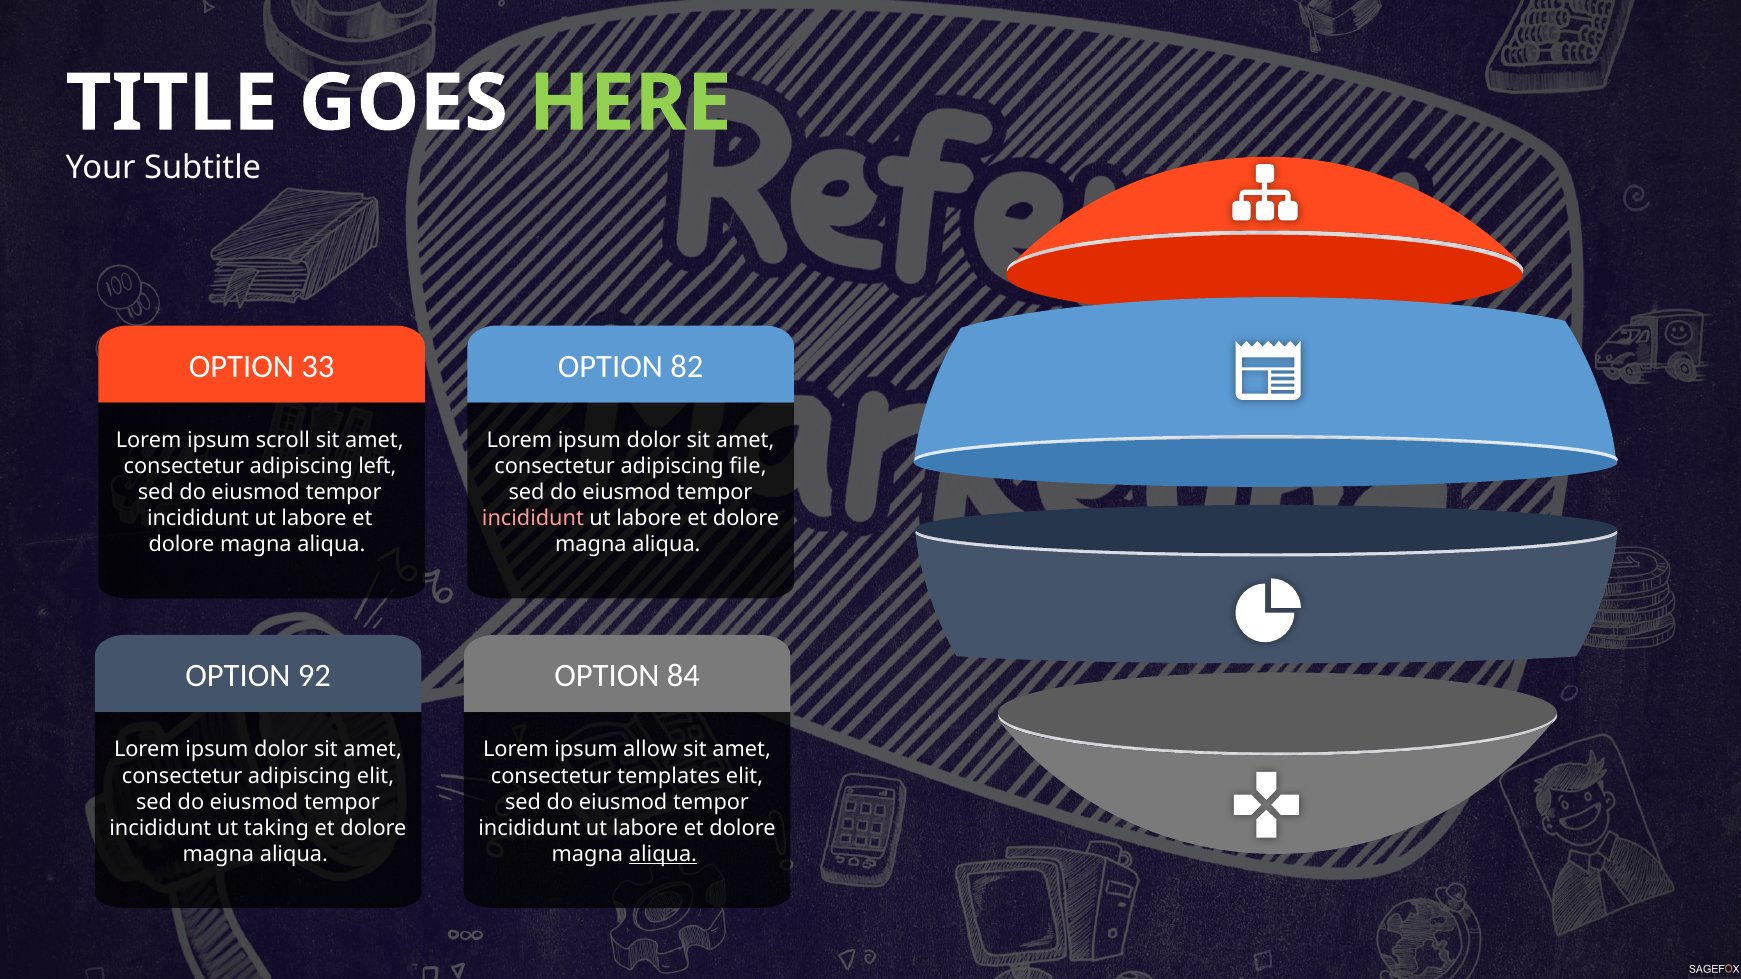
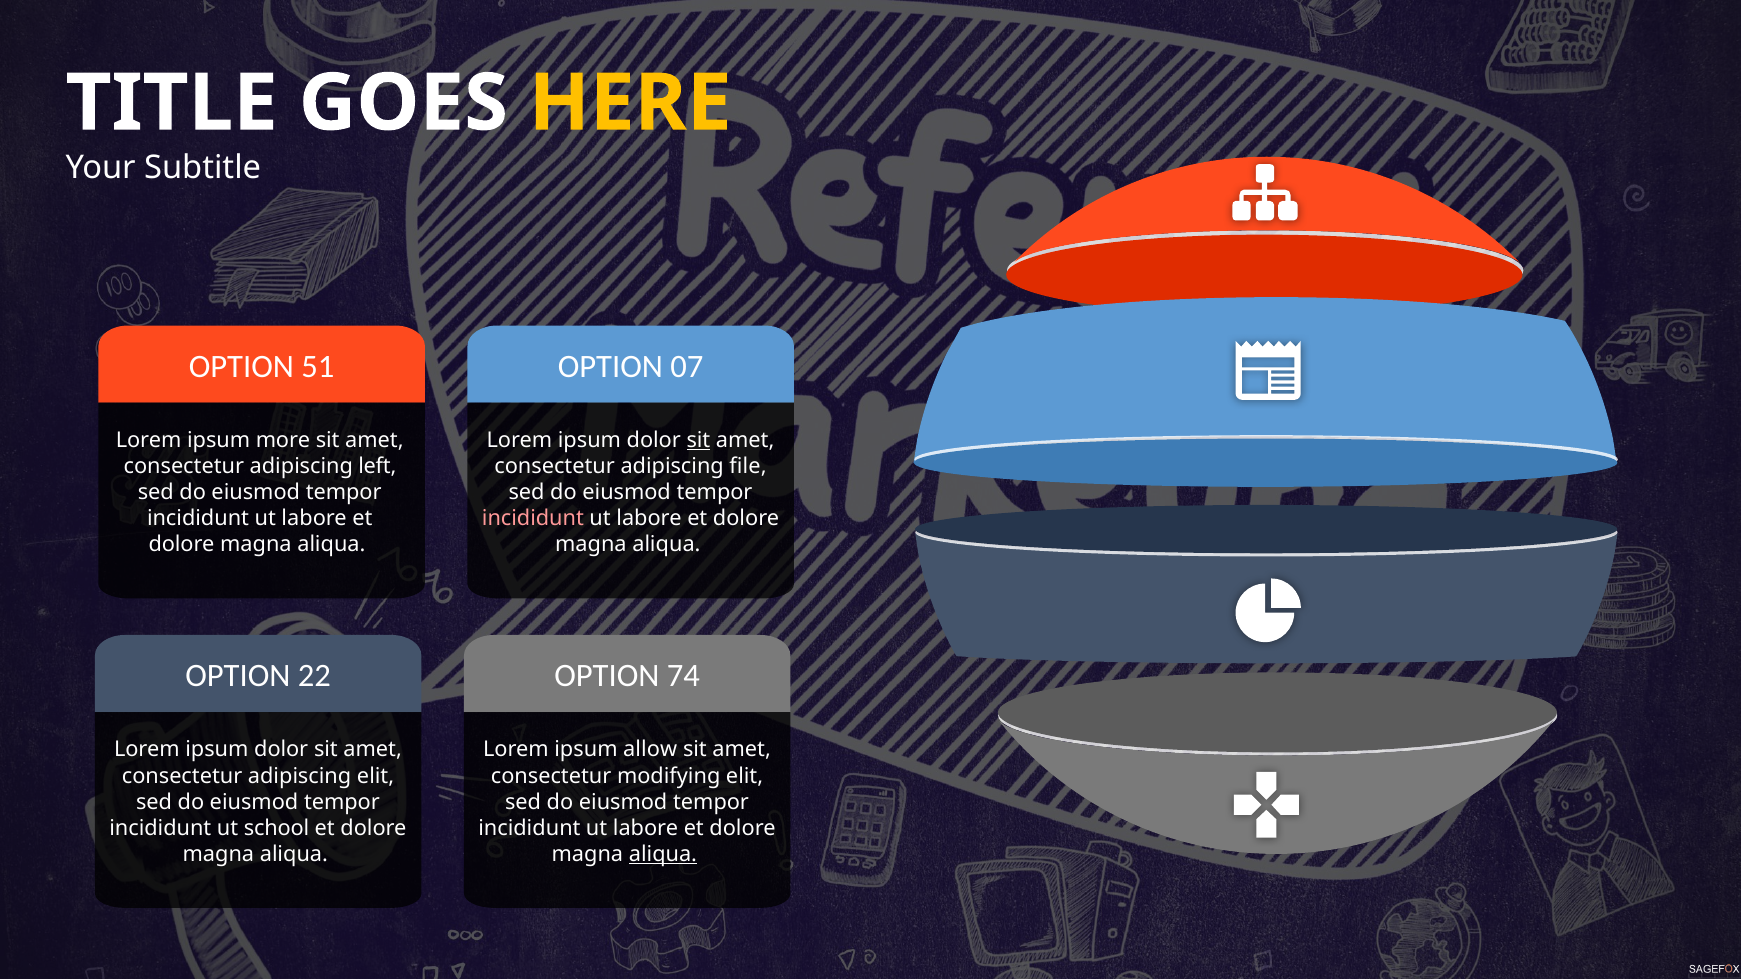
HERE colour: light green -> yellow (630, 103)
33: 33 -> 51 (318, 366)
82: 82 -> 07 (687, 366)
scroll: scroll -> more (283, 440)
sit underline: none -> present (698, 440)
92: 92 -> 22 (314, 676)
84: 84 -> 74 (683, 676)
templates: templates -> modifying (669, 776)
taking: taking -> school (277, 828)
